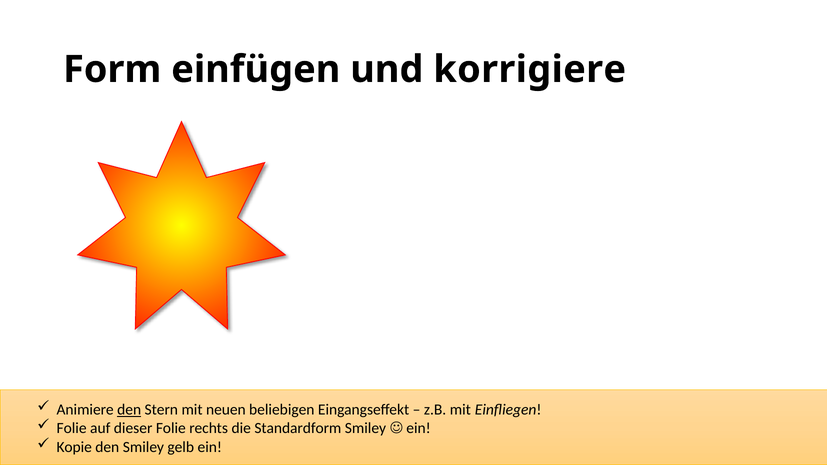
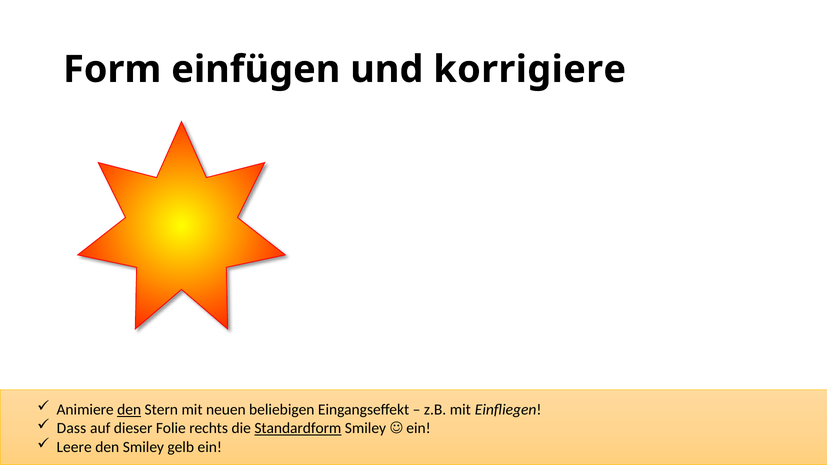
Folie: Folie -> Dass (72, 428)
Standardform underline: none -> present (298, 428)
Kopie: Kopie -> Leere (74, 447)
